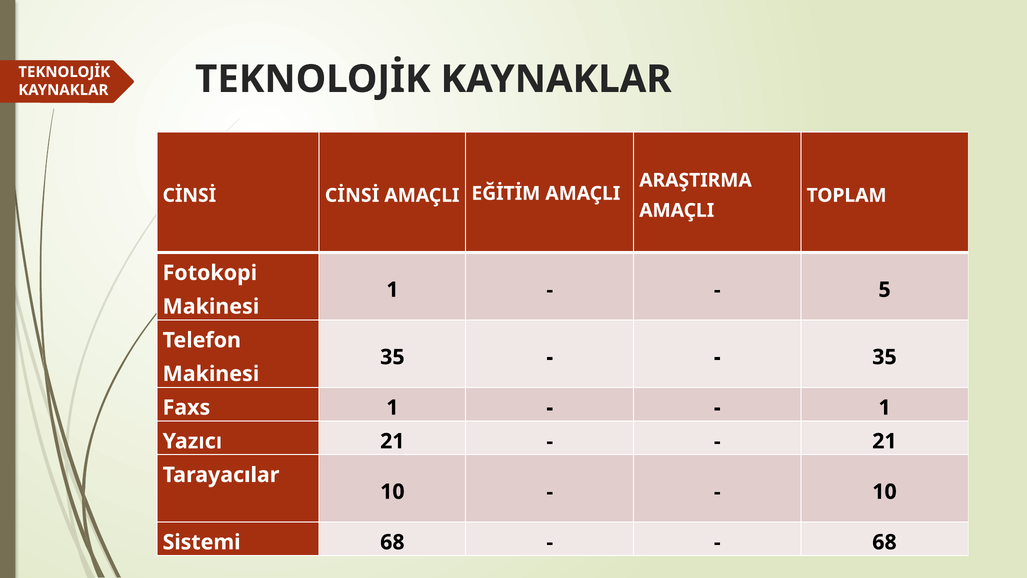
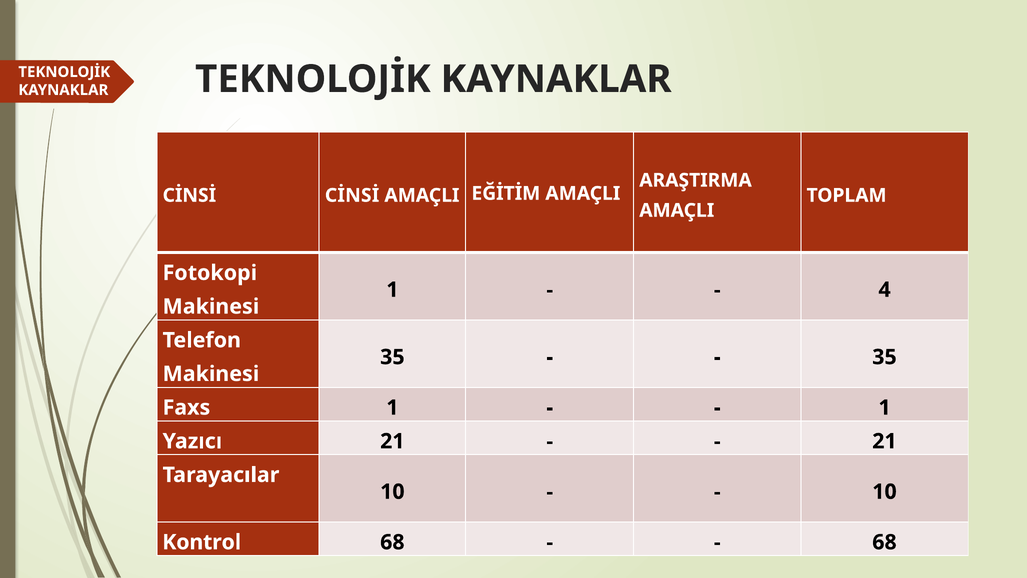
5: 5 -> 4 (885, 290)
Sistemi: Sistemi -> Kontrol (202, 542)
